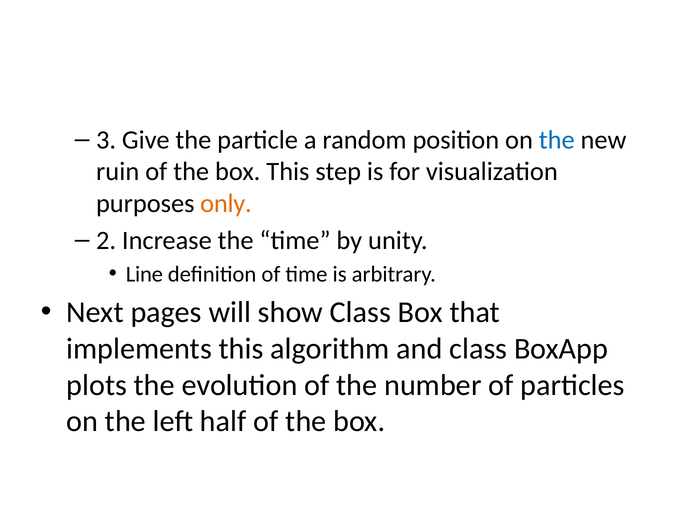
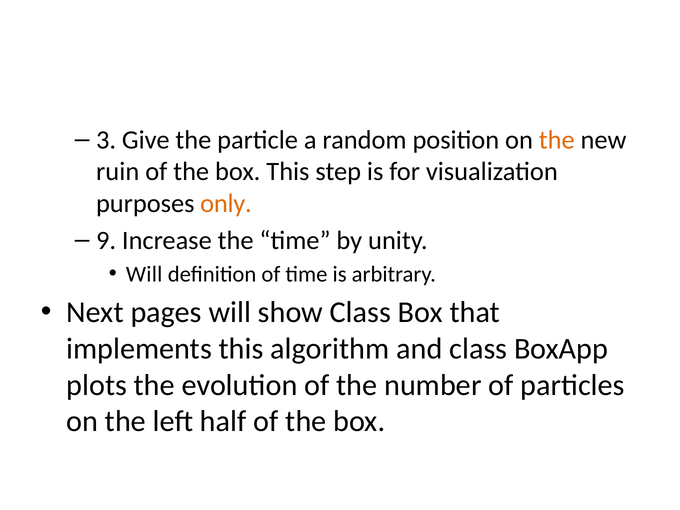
the colour: blue -> orange (557, 140)
2: 2 -> 9 (106, 240)
Line: Line -> Will (144, 274)
